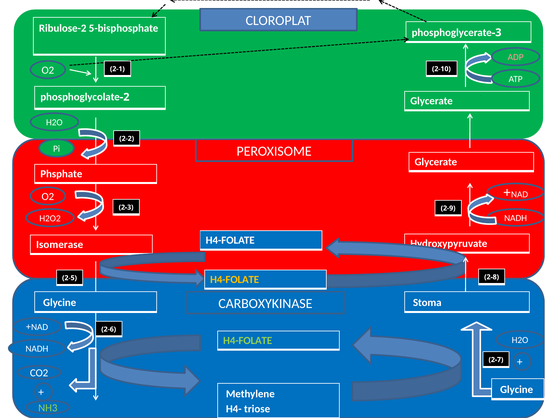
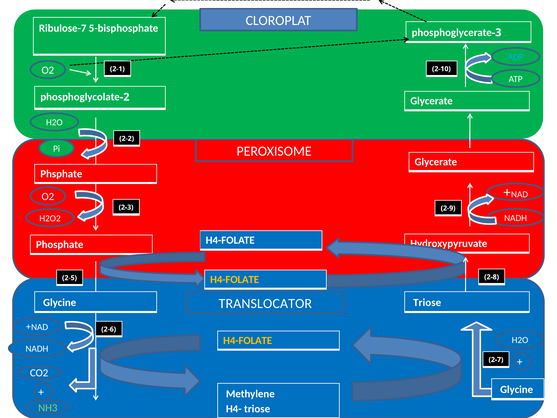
Ribulose-2: Ribulose-2 -> Ribulose-7 (63, 28)
ADP colour: pink -> light blue (516, 57)
Isomerase: Isomerase -> Phosphate (60, 245)
CARBOXYKINASE: CARBOXYKINASE -> TRANSLOCATOR (265, 303)
Stoma: Stoma -> Triose (427, 302)
H4-FOLATE colour: light green -> yellow (248, 340)
